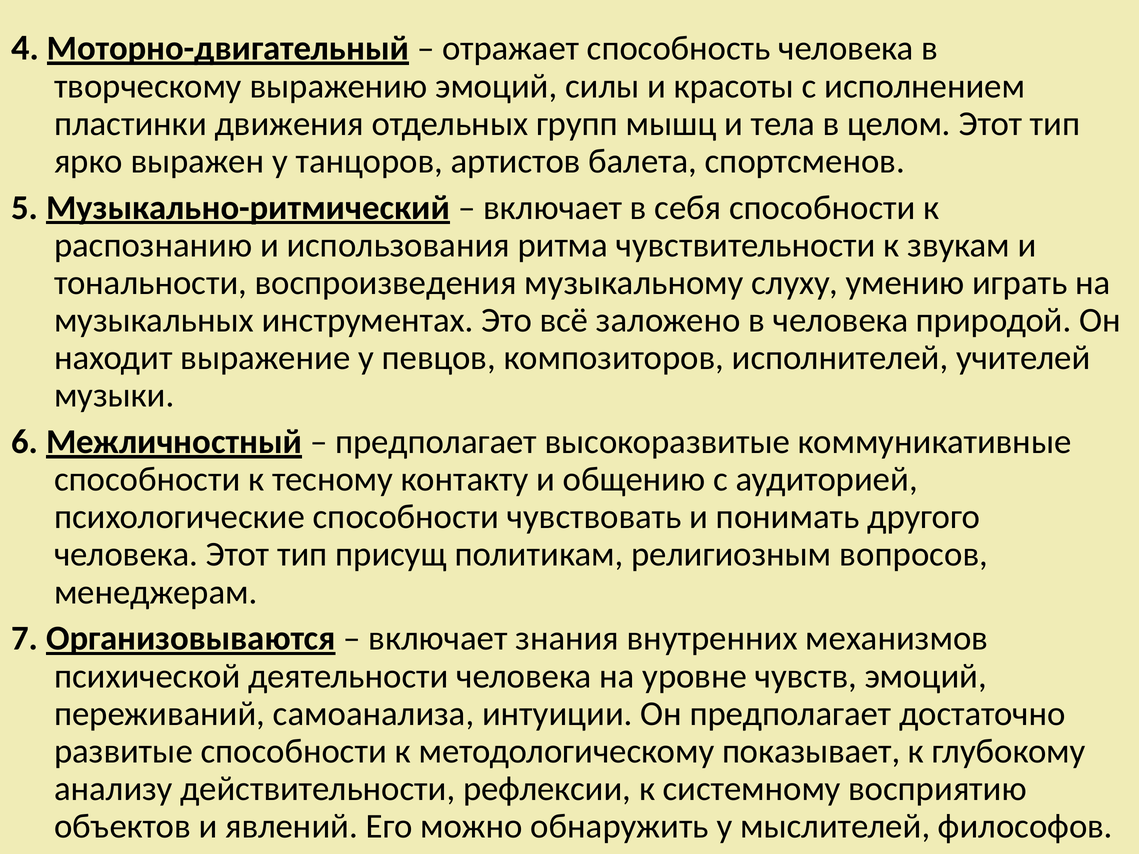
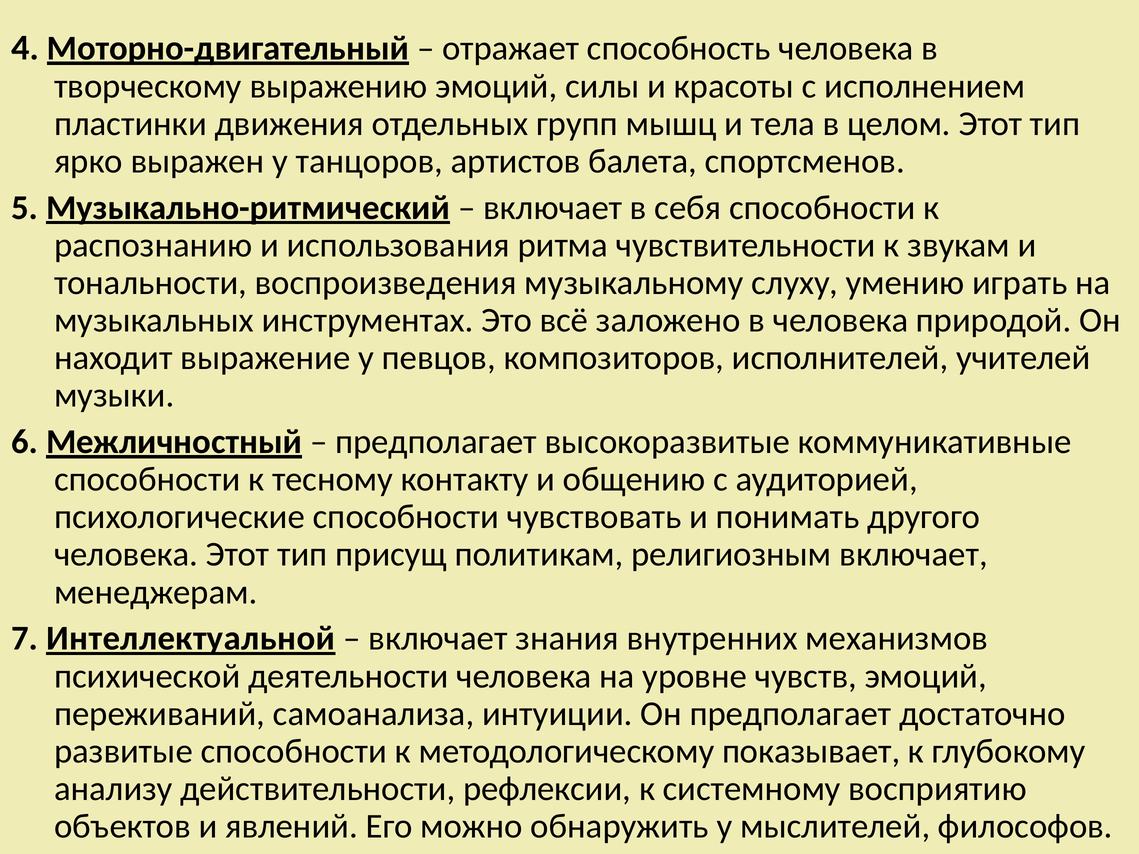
религиозным вопросов: вопросов -> включает (914, 555)
Организовываются: Организовываются -> Интеллектуальной (191, 639)
